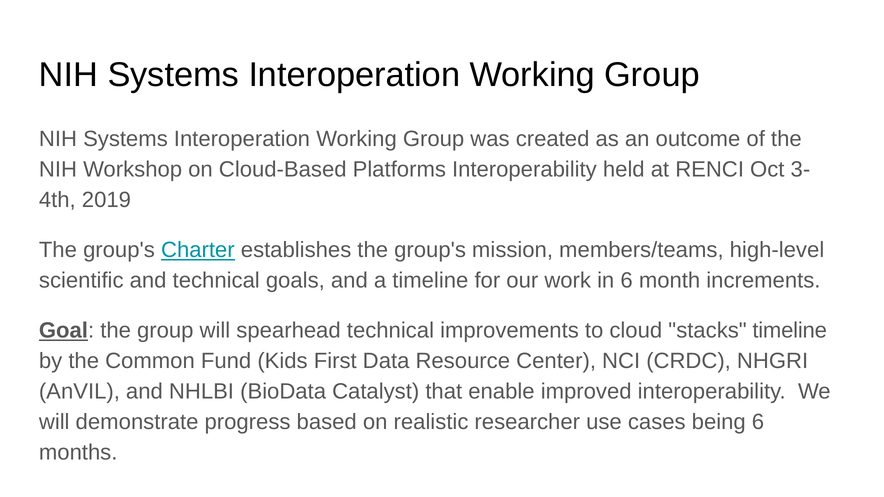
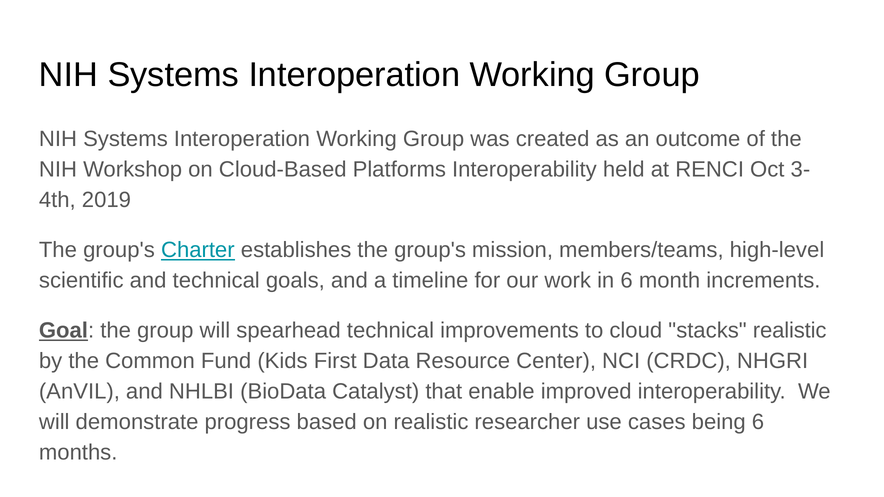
stacks timeline: timeline -> realistic (790, 331)
